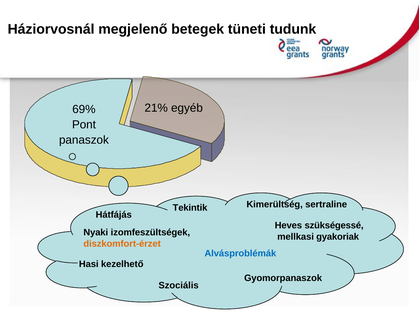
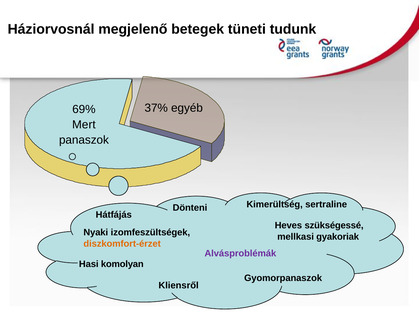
21%: 21% -> 37% (156, 108)
Pont: Pont -> Mert (84, 125)
Tekintik: Tekintik -> Dönteni (190, 208)
Alvásproblémák colour: blue -> purple (240, 254)
kezelhető: kezelhető -> komolyan (122, 264)
Szociális: Szociális -> Kliensről (179, 286)
